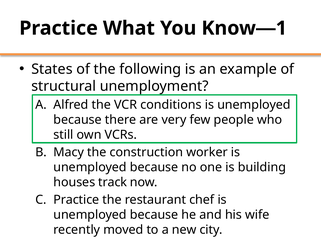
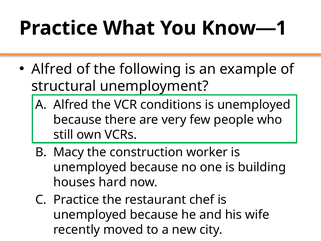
States: States -> Alfred (52, 69)
track: track -> hard (113, 182)
